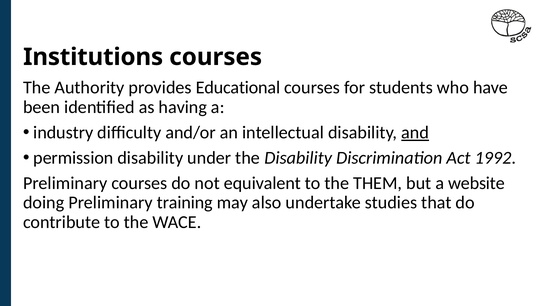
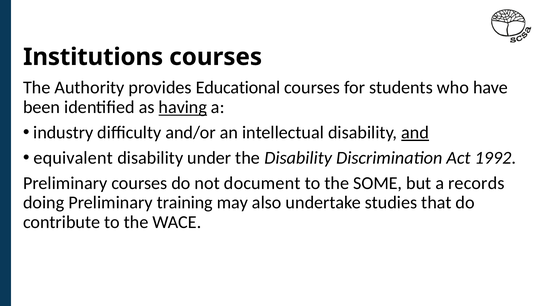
having underline: none -> present (183, 107)
permission: permission -> equivalent (73, 158)
equivalent: equivalent -> document (262, 183)
THEM: THEM -> SOME (378, 183)
website: website -> records (476, 183)
